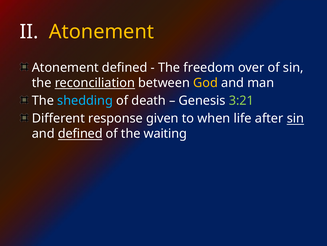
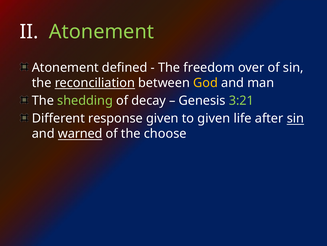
Atonement colour: yellow -> light green (101, 32)
shedding colour: light blue -> light green (85, 100)
death: death -> decay (149, 100)
to when: when -> given (214, 118)
and defined: defined -> warned (80, 133)
waiting: waiting -> choose (165, 133)
